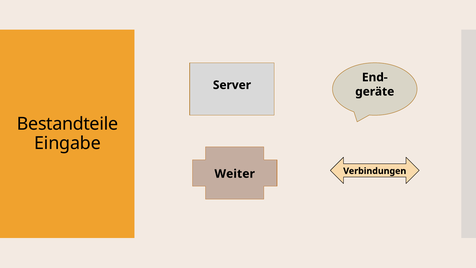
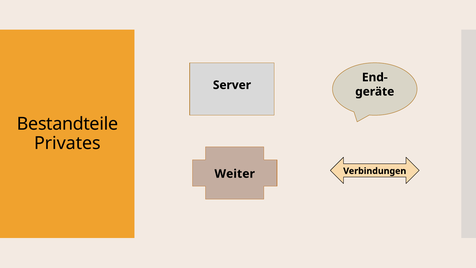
Eingabe: Eingabe -> Privates (67, 143)
